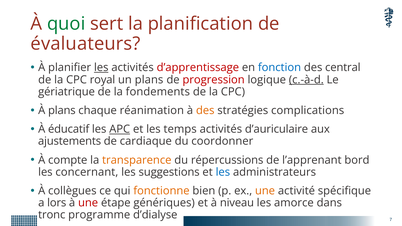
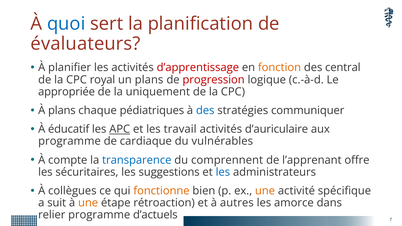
quoi colour: green -> blue (66, 24)
les underline: present -> none (101, 68)
fonction colour: blue -> orange (279, 68)
c.-à-d underline: present -> none (306, 80)
gériatrique: gériatrique -> appropriée (67, 92)
fondements: fondements -> uniquement (158, 92)
réanimation: réanimation -> pédiatriques (152, 111)
des colour: orange -> blue (205, 111)
complications: complications -> communiquer (308, 111)
temps: temps -> travail (180, 129)
ajustements: ajustements -> programme (69, 141)
coordonner: coordonner -> vulnérables (222, 141)
transparence colour: orange -> blue (137, 160)
répercussions: répercussions -> comprennent (227, 160)
bord: bord -> offre (357, 160)
concernant: concernant -> sécuritaires (87, 172)
lors: lors -> suit (57, 203)
une colour: red -> orange (88, 203)
génériques: génériques -> rétroaction (164, 203)
niveau: niveau -> autres (237, 203)
tronc: tronc -> relier (52, 215)
d’dialyse: d’dialyse -> d’actuels (155, 215)
